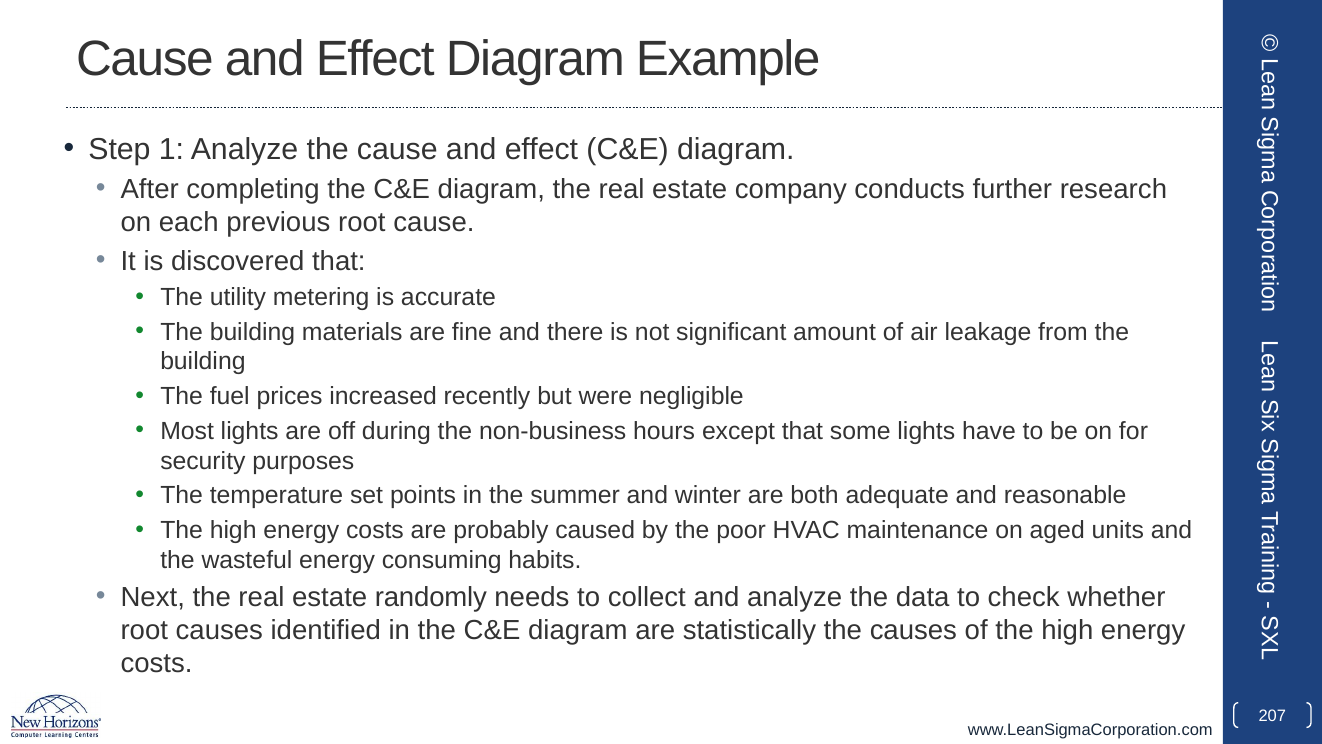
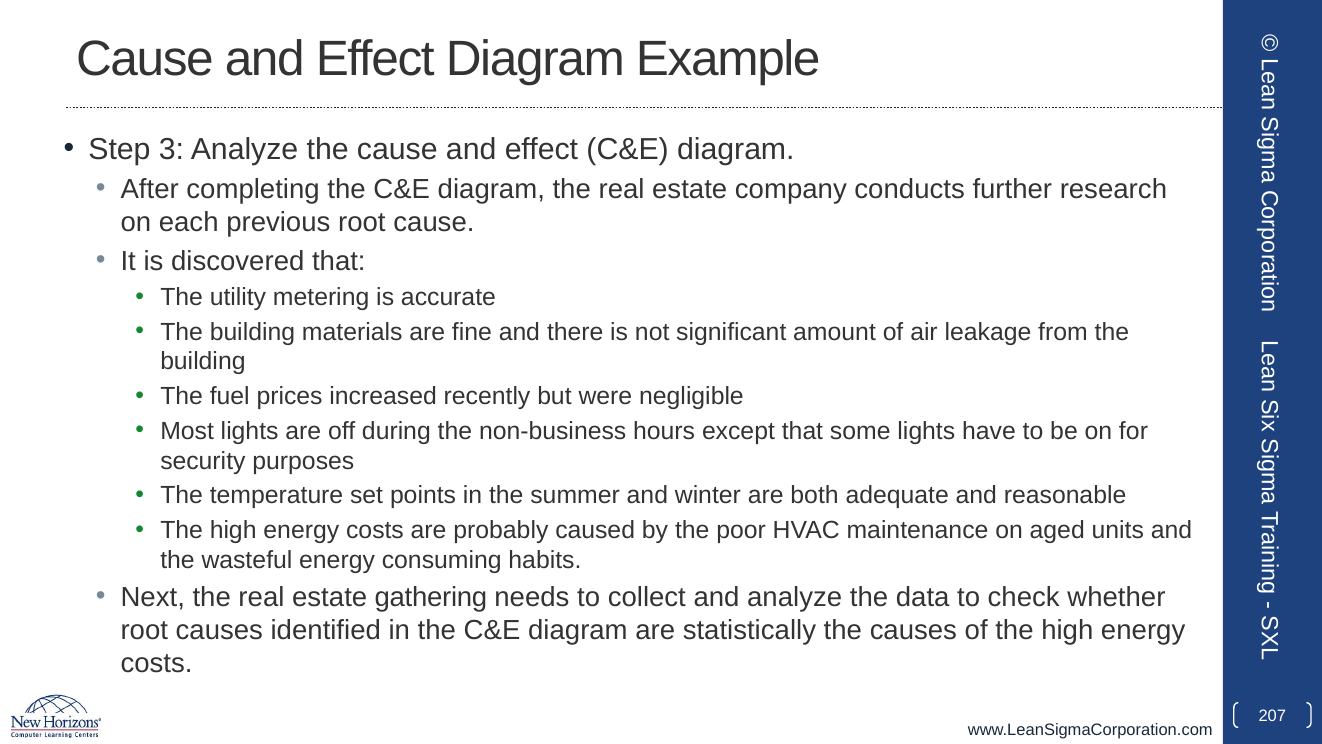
1: 1 -> 3 (172, 149)
randomly: randomly -> gathering (431, 597)
